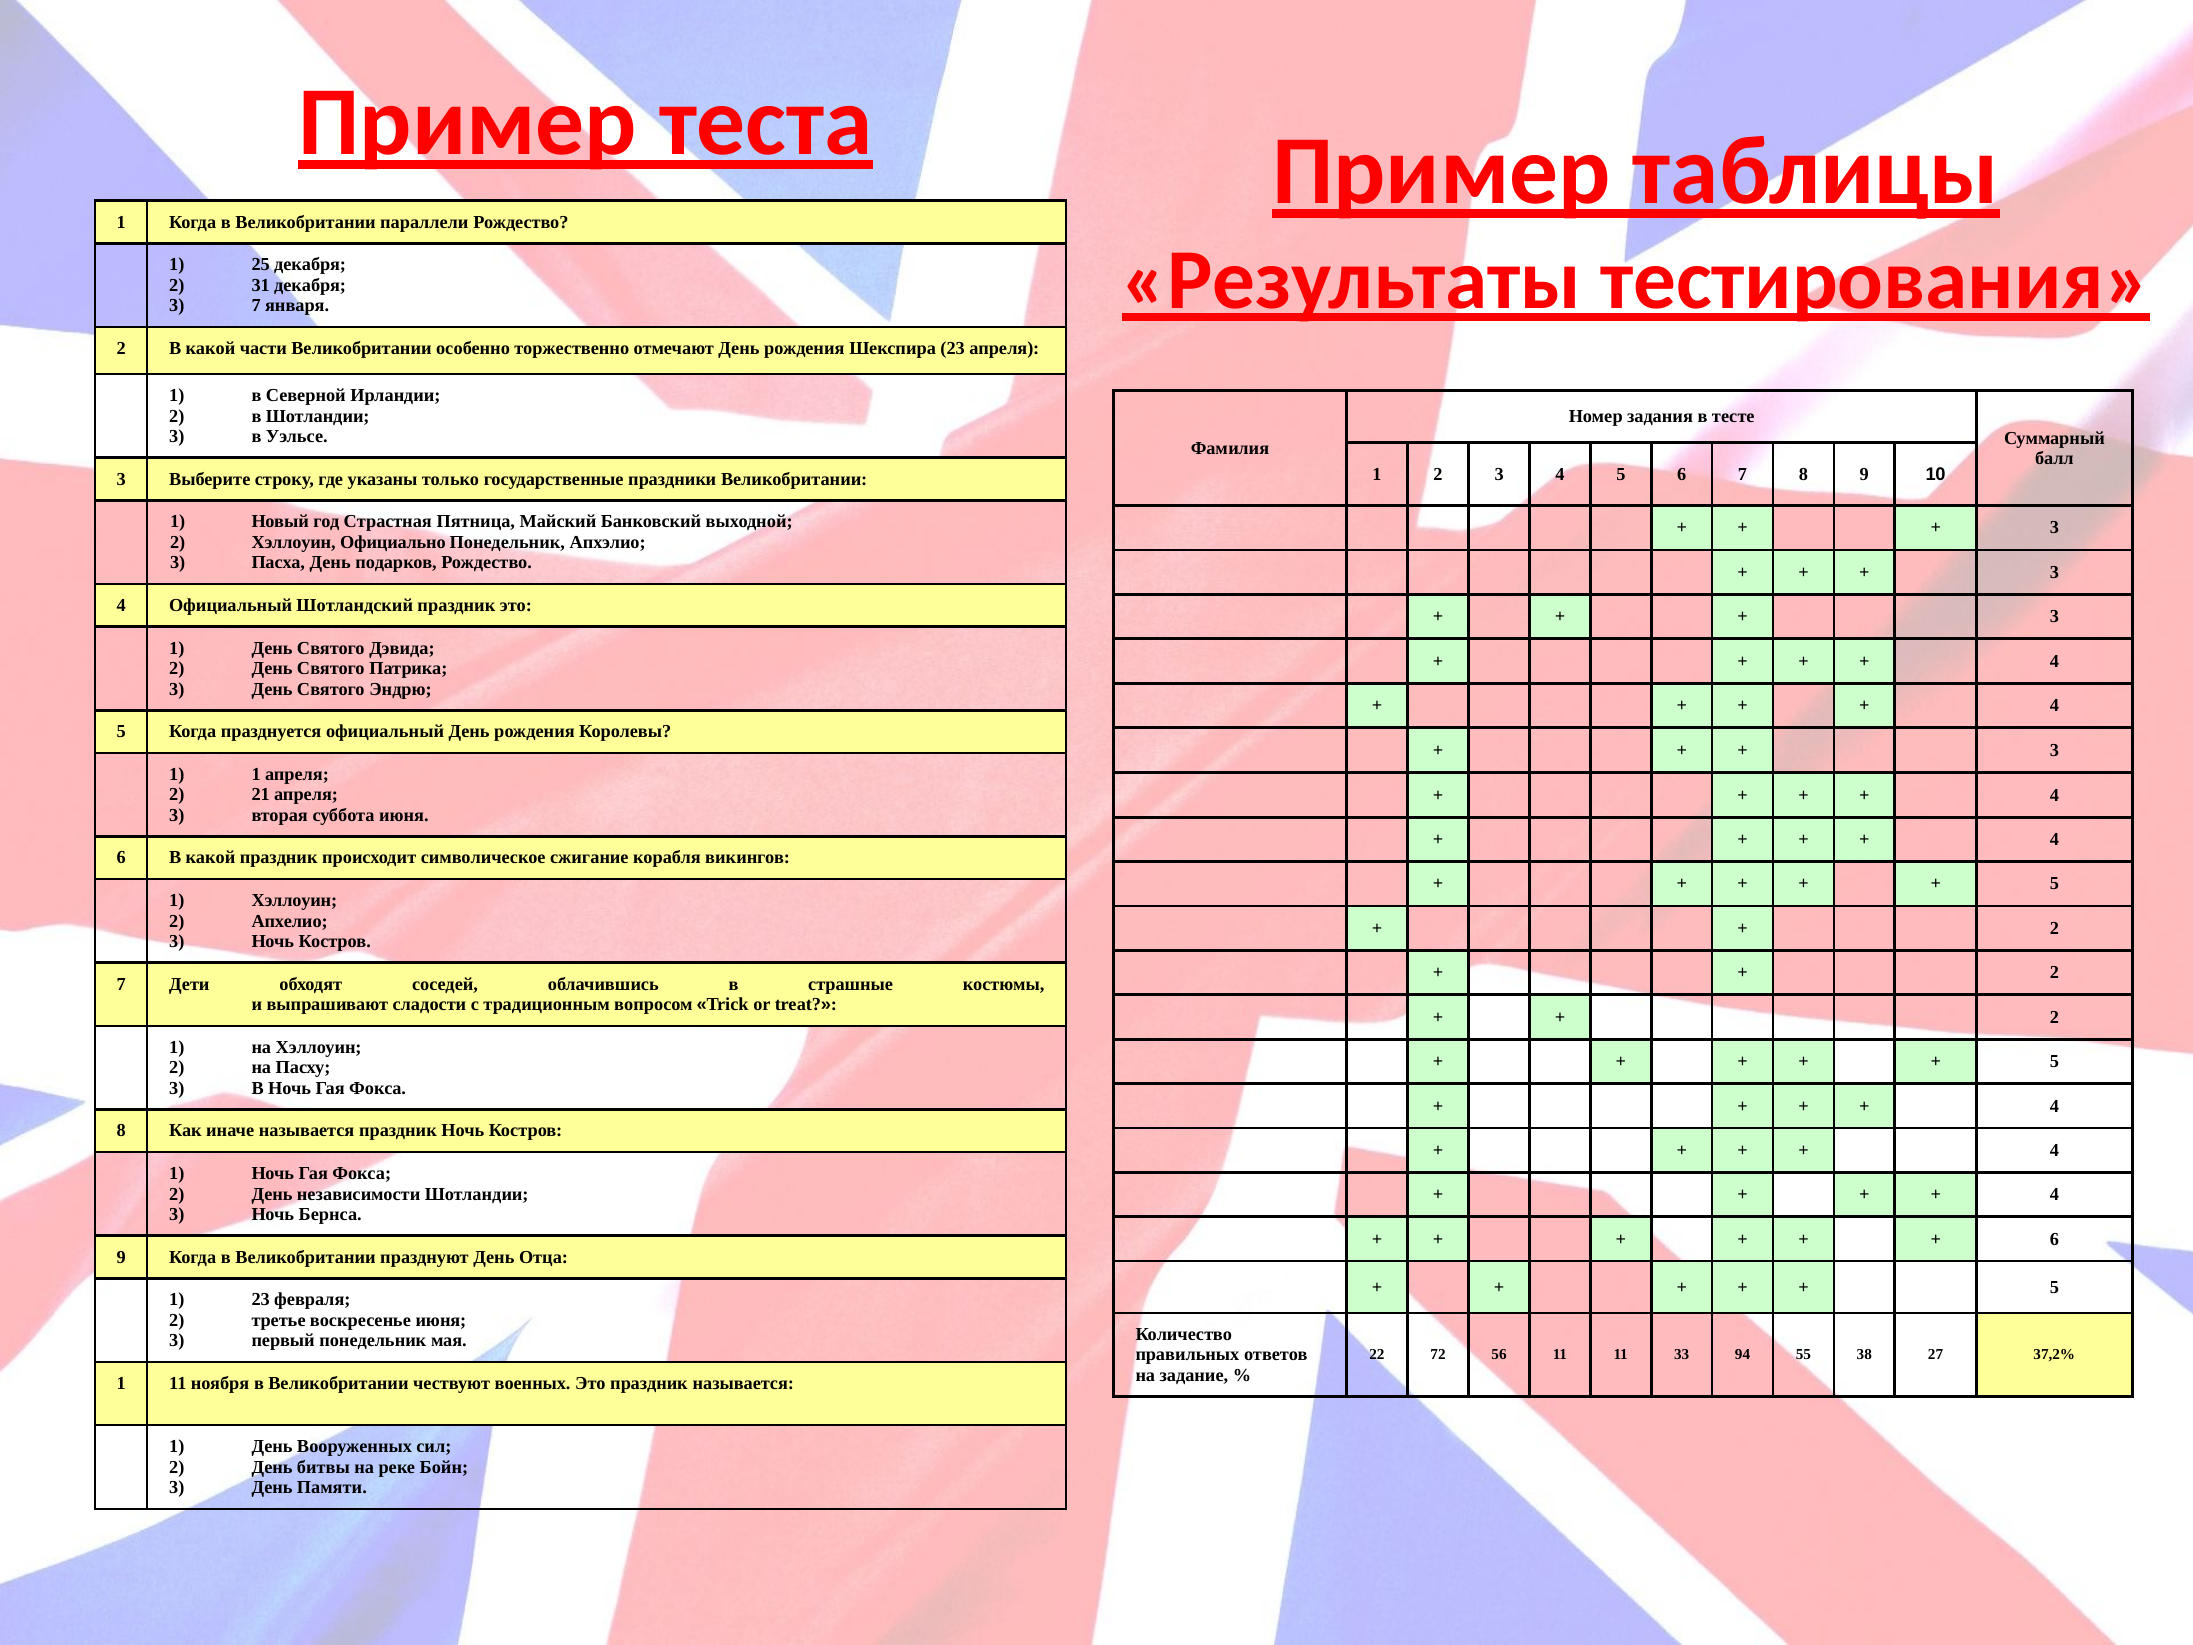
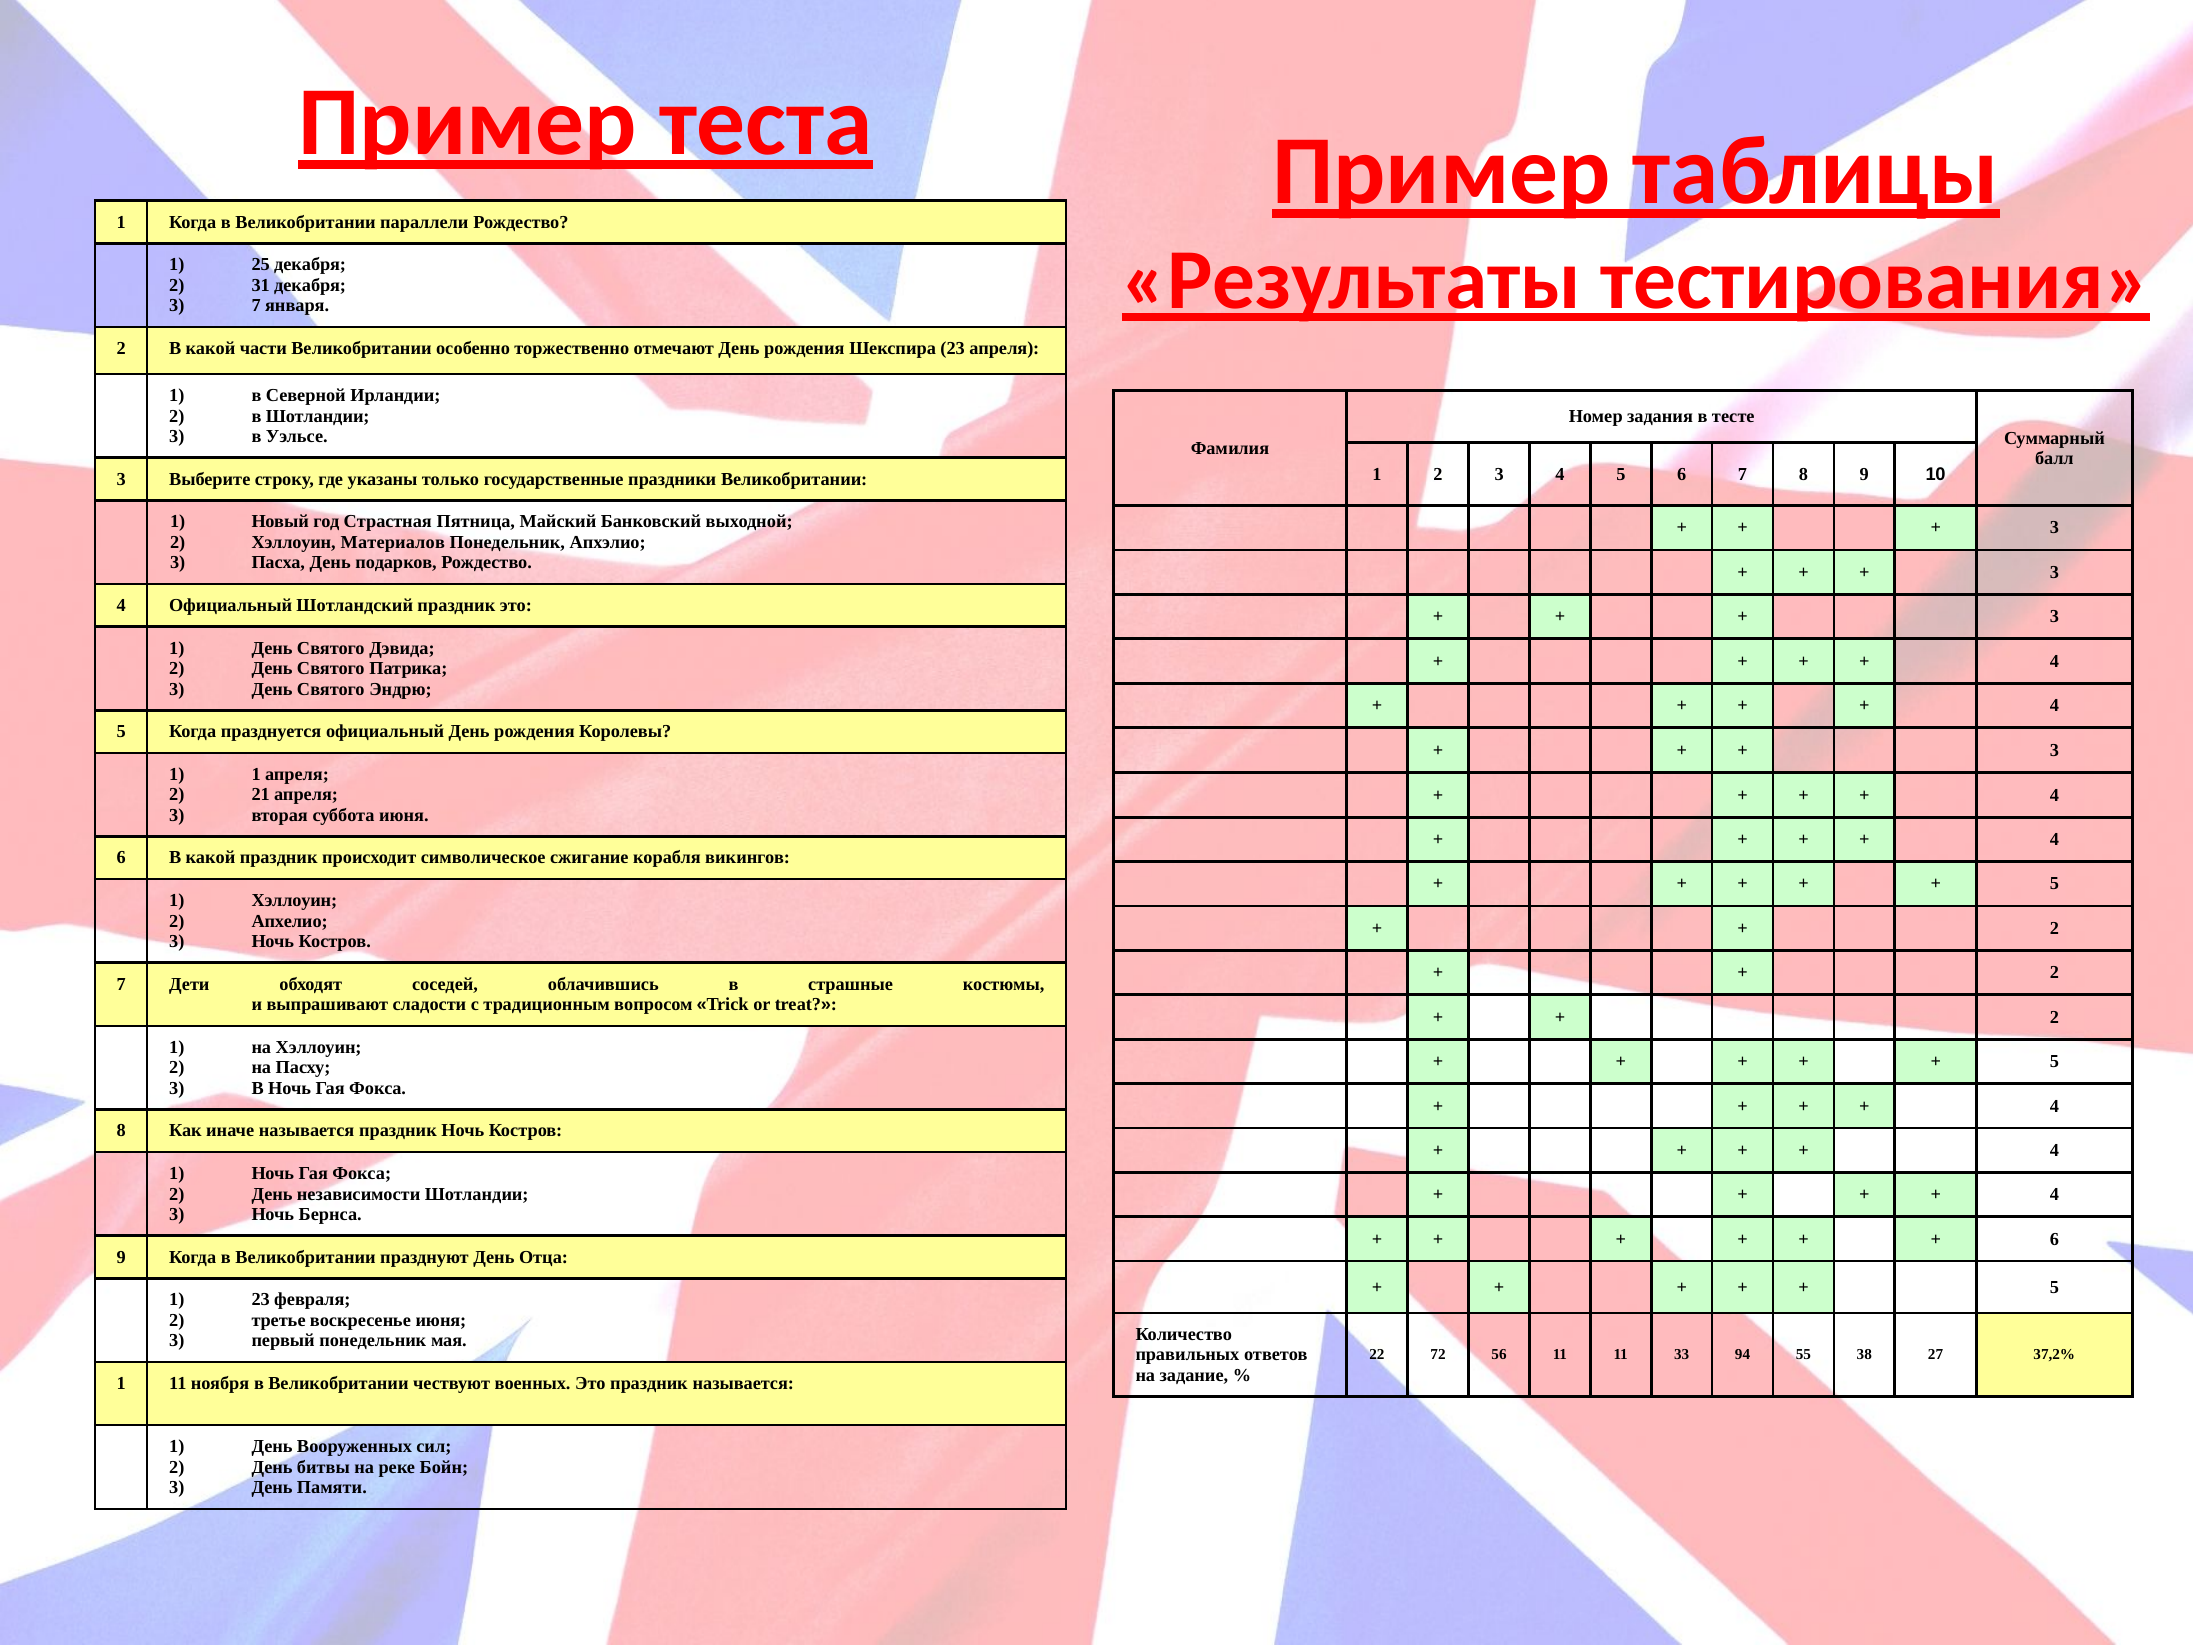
Официально: Официально -> Материалов (393, 542)
